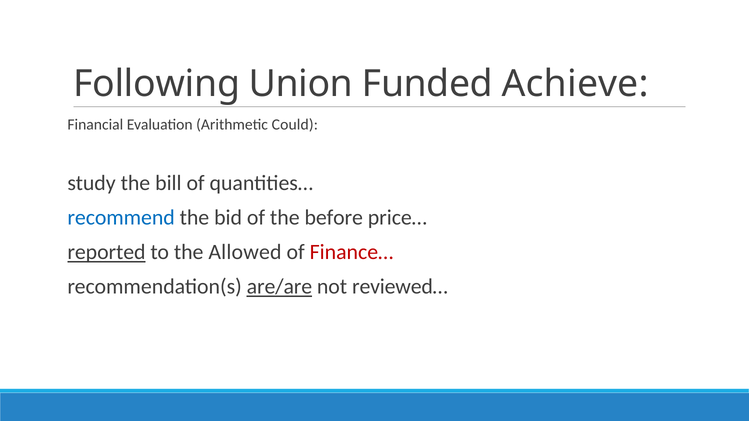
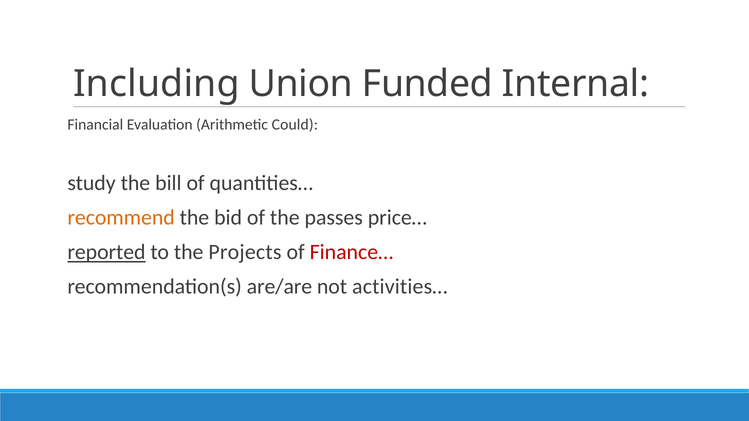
Following: Following -> Including (156, 84)
Achieve: Achieve -> Internal (576, 84)
recommend colour: blue -> orange (121, 218)
before: before -> passes (334, 218)
Allowed: Allowed -> Projects (245, 252)
are/are underline: present -> none (279, 287)
reviewed…: reviewed… -> activities… (400, 287)
